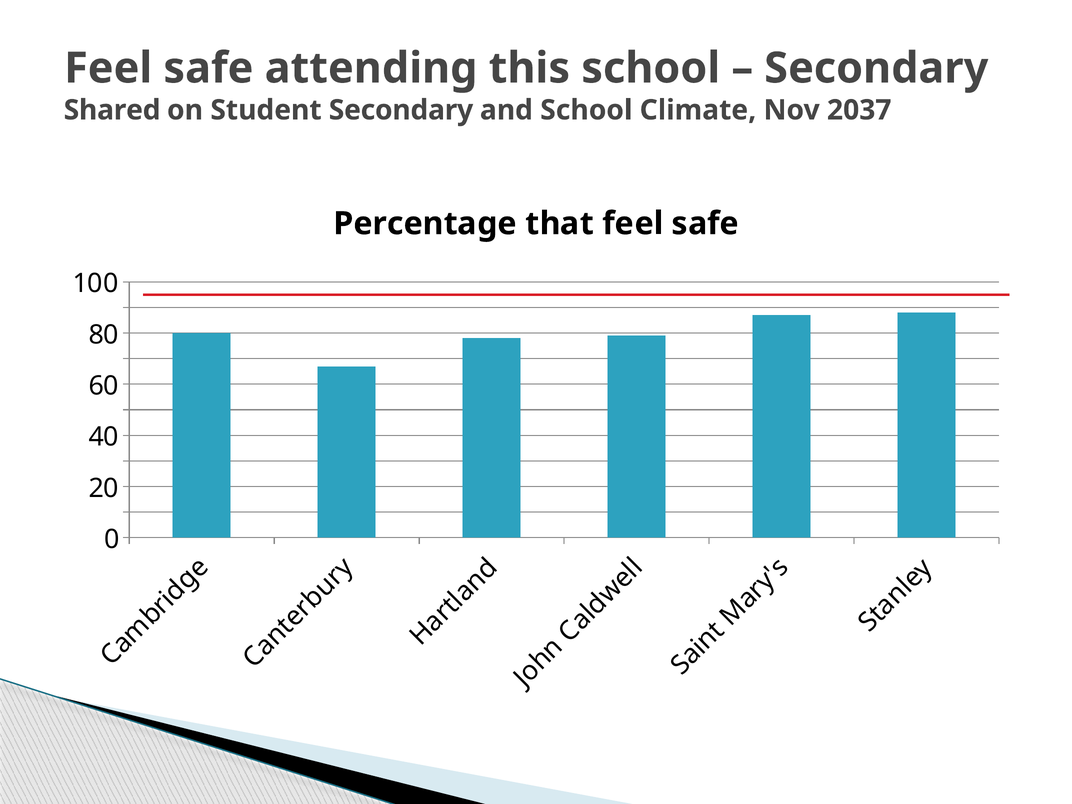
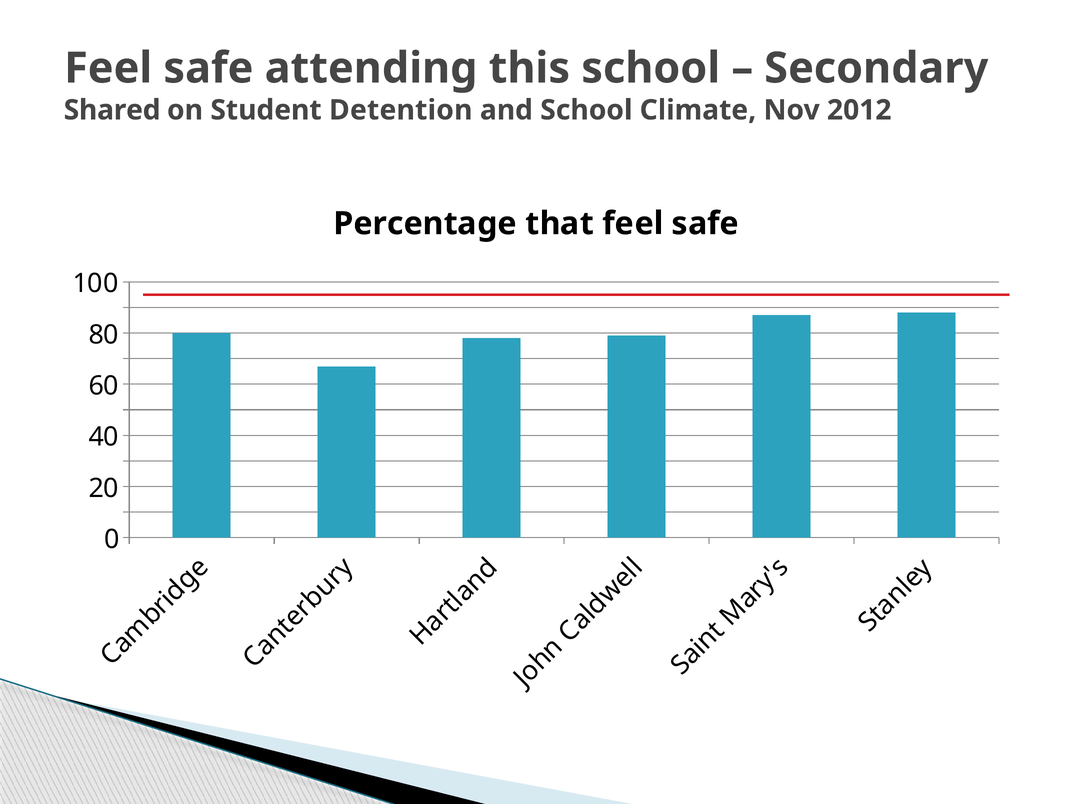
Student Secondary: Secondary -> Detention (401, 110)
2037: 2037 -> 2012 (859, 110)
